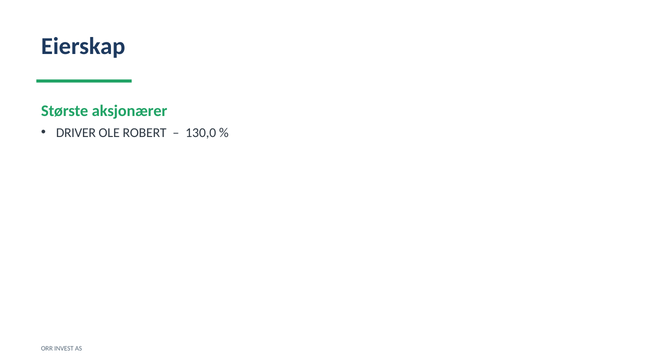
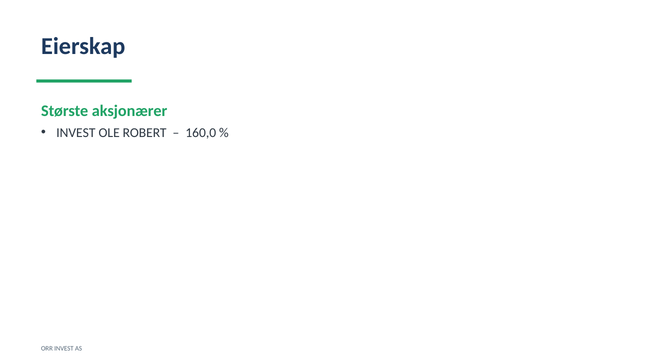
DRIVER: DRIVER -> INVEST (76, 133)
130,0: 130,0 -> 160,0 (201, 133)
